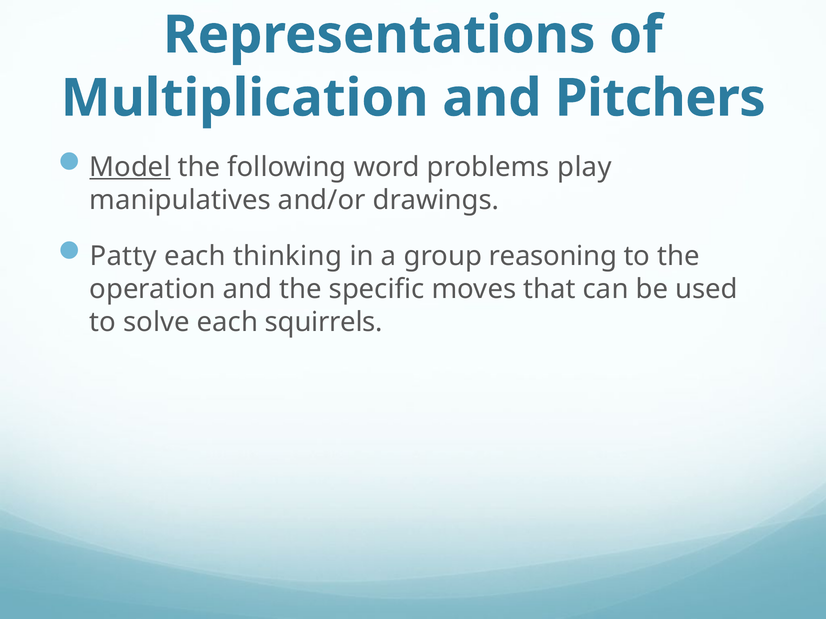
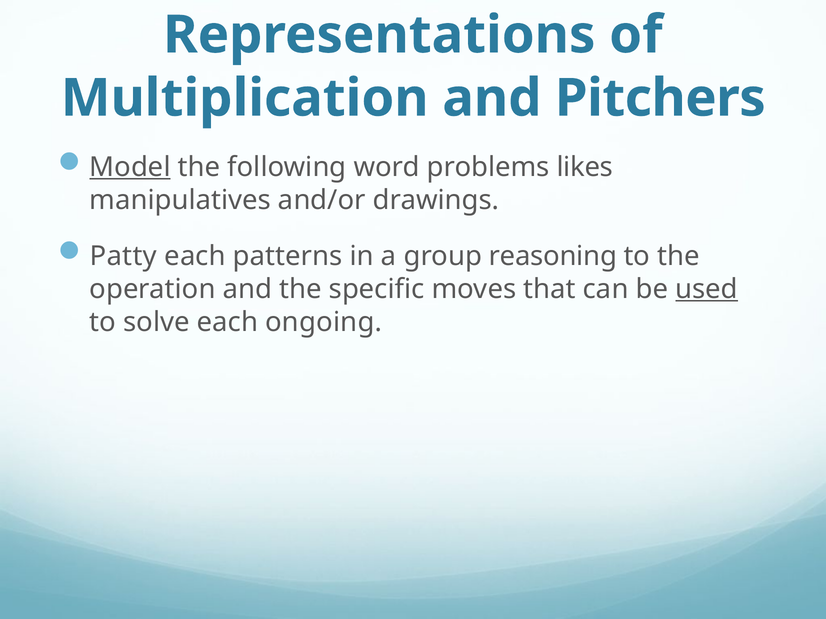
play: play -> likes (585, 167)
thinking: thinking -> patterns (288, 256)
used underline: none -> present (707, 289)
squirrels: squirrels -> ongoing (324, 322)
